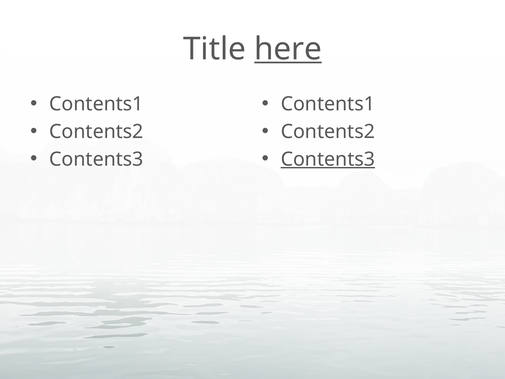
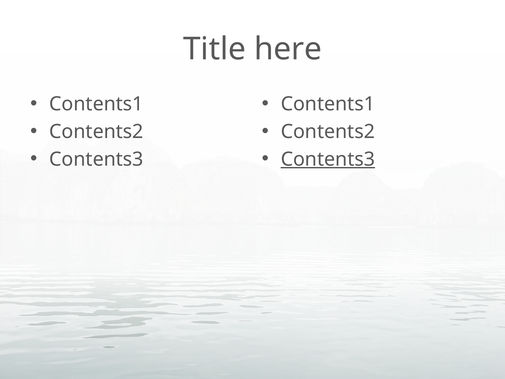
here underline: present -> none (288, 49)
